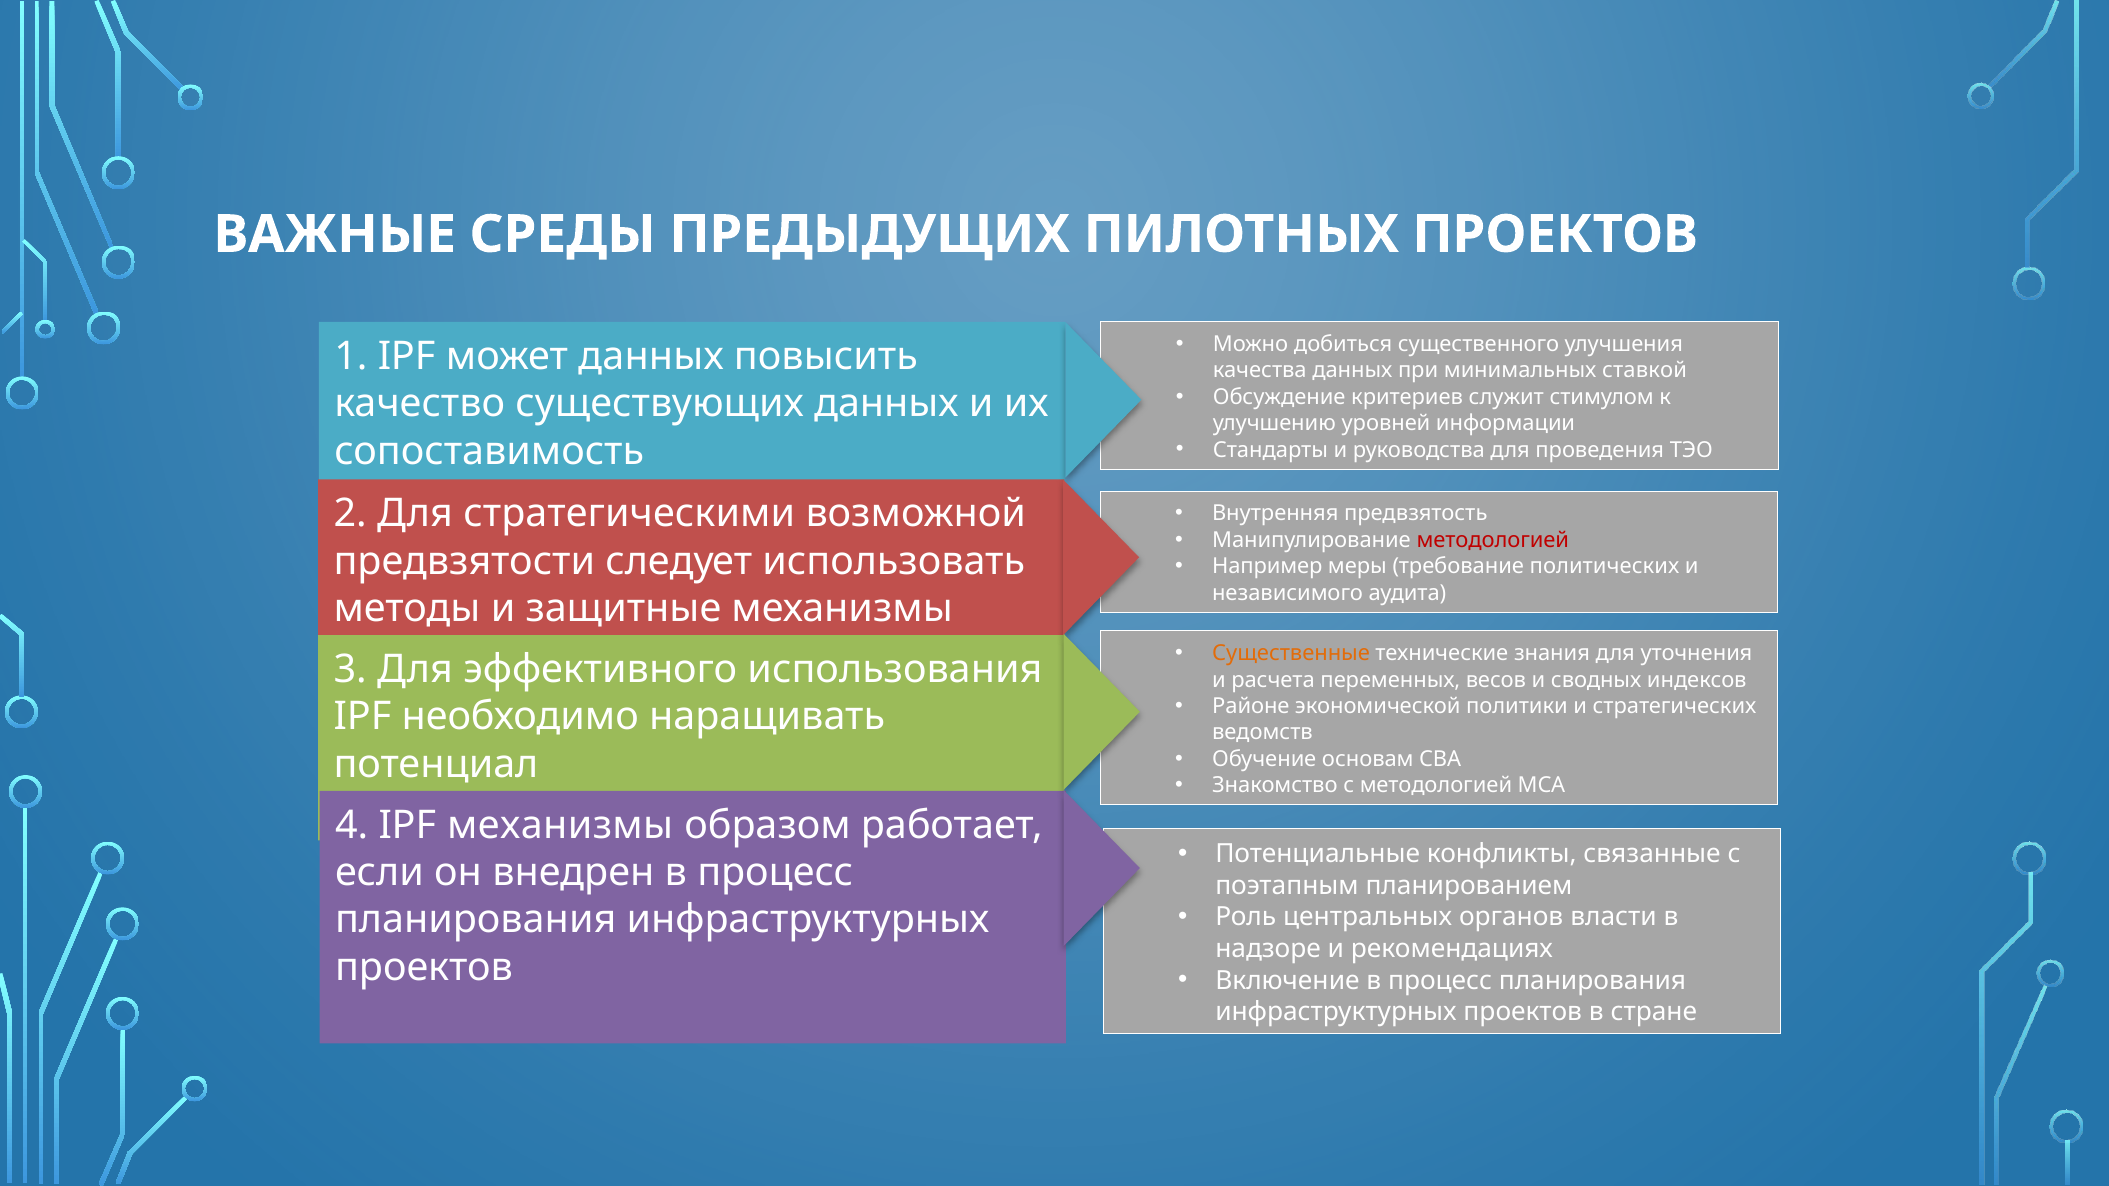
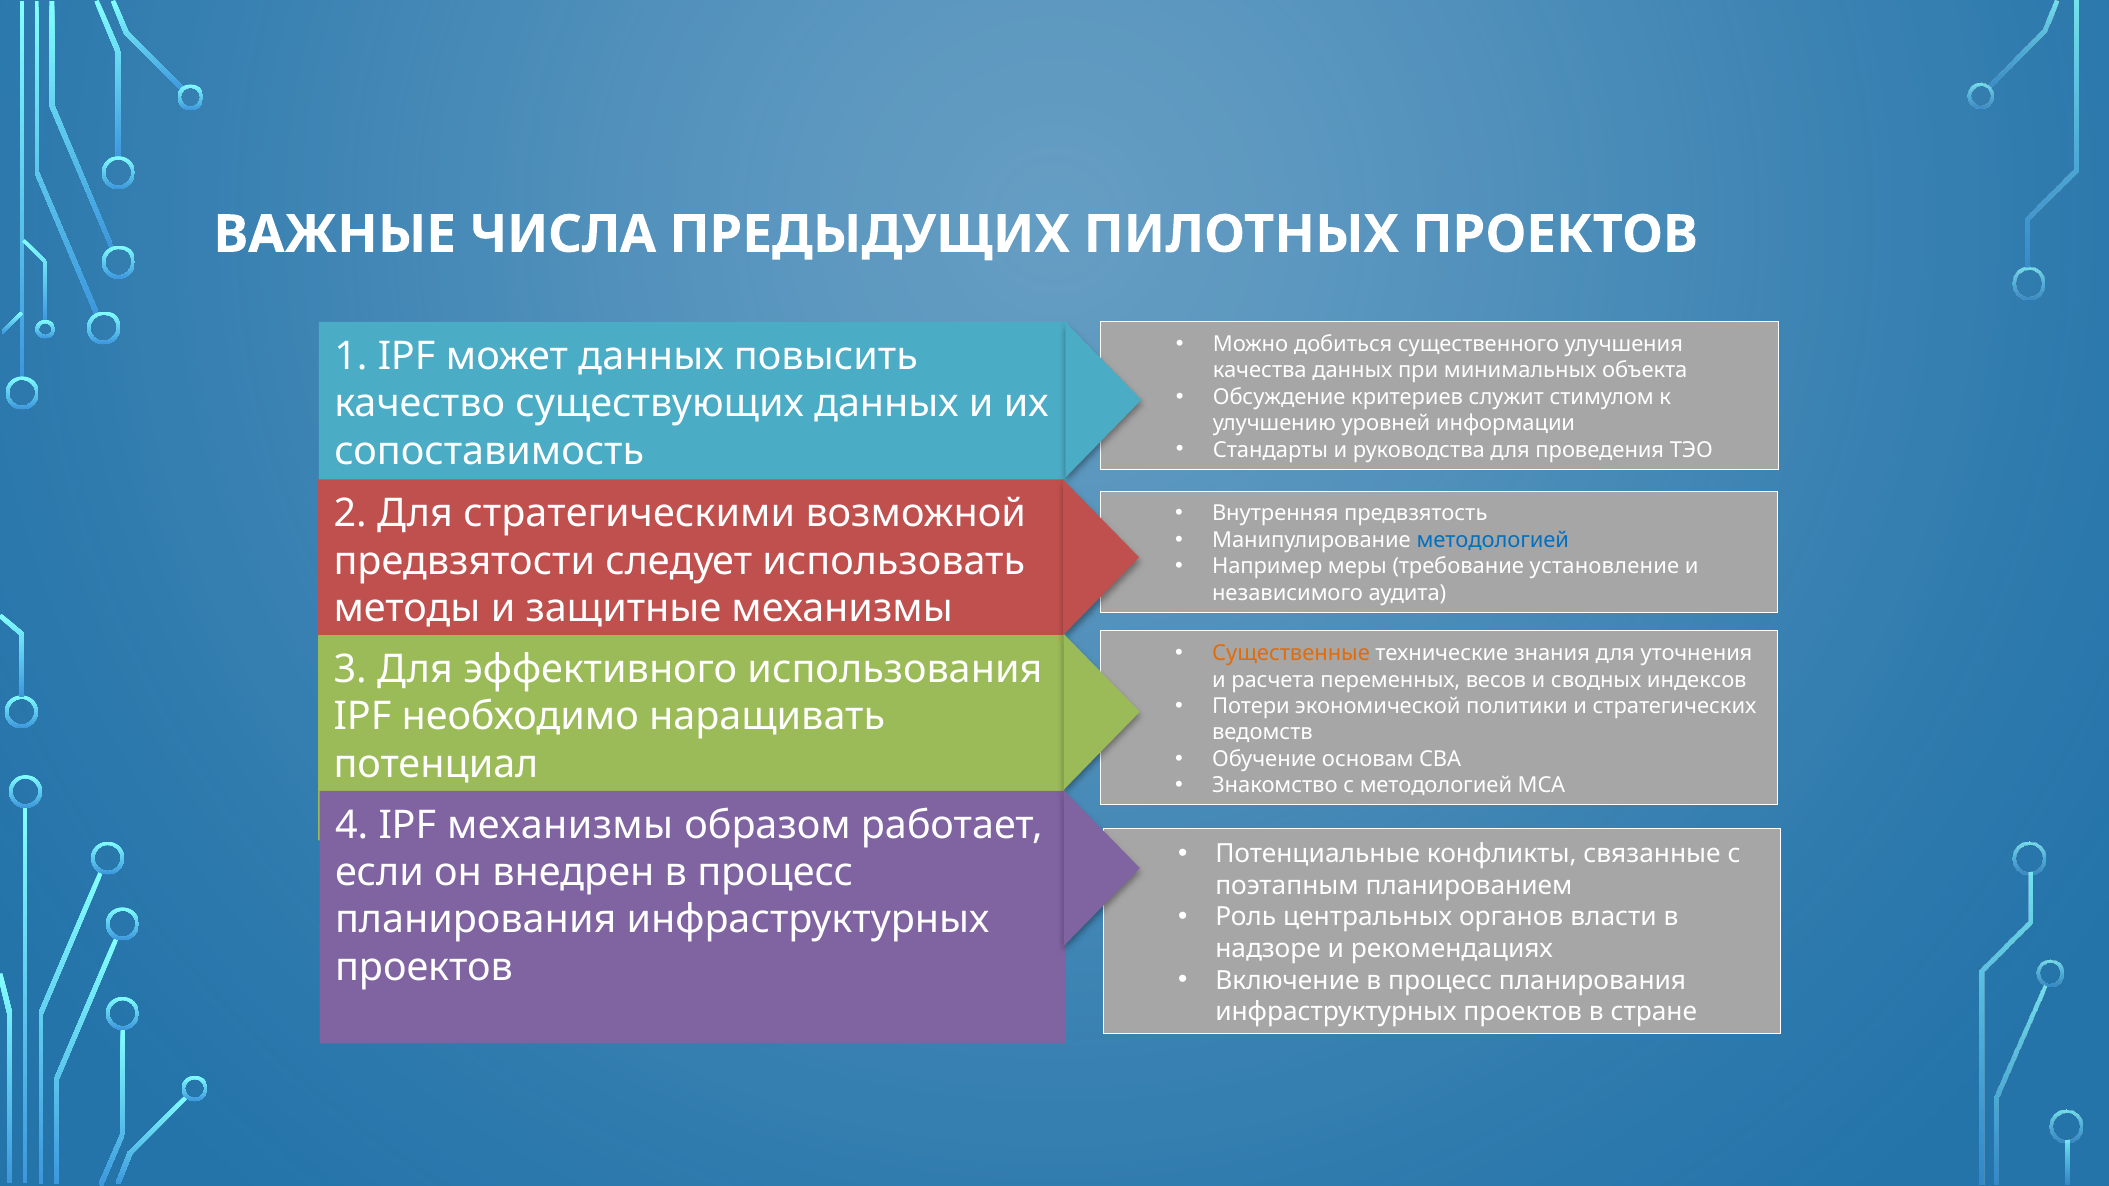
СРЕДЫ: СРЕДЫ -> ЧИСЛА (563, 235)
ставкой: ставкой -> объекта (1645, 371)
методологией colour: red -> blue (1493, 540)
политических: политических -> установление (1604, 567)
Районе: Районе -> Потери (1251, 706)
